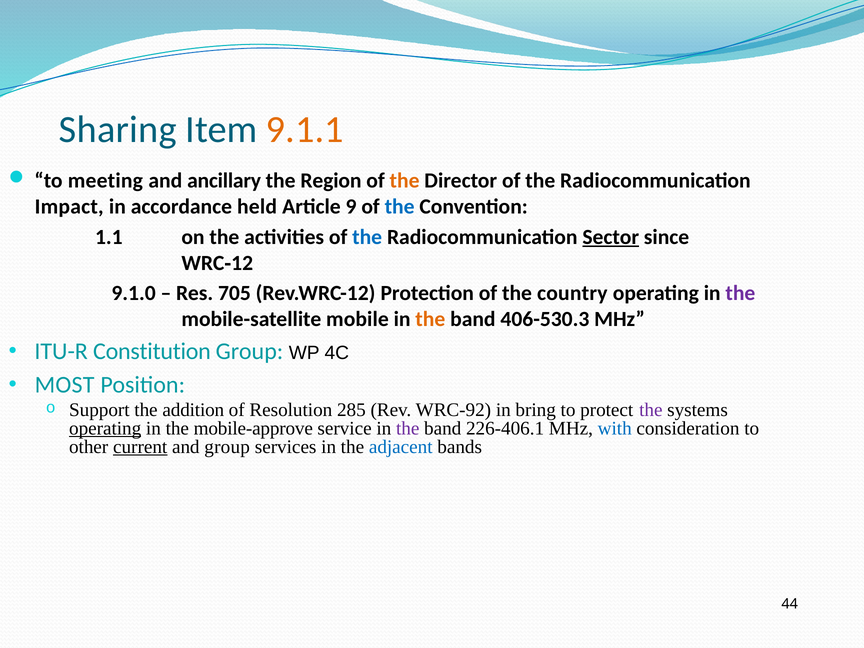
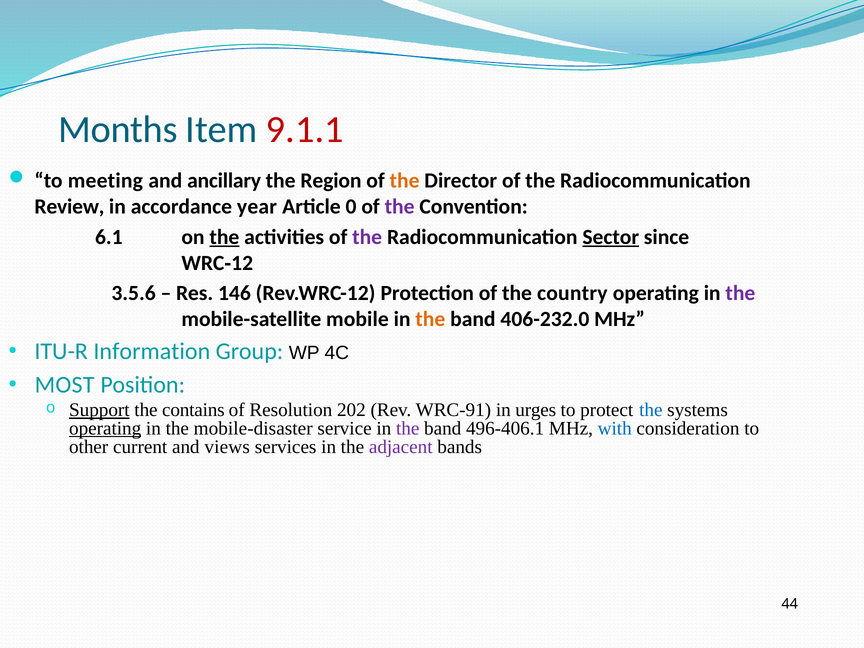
Sharing: Sharing -> Months (118, 129)
9.1.1 colour: orange -> red (305, 129)
Impact: Impact -> Review (69, 207)
held: held -> year (257, 207)
9: 9 -> 0 (351, 207)
the colour: blue -> purple (400, 207)
1.1: 1.1 -> 6.1 (109, 237)
the underline: none -> present (224, 237)
the colour: blue -> purple (367, 237)
9.1.0: 9.1.0 -> 3.5.6 (134, 293)
705: 705 -> 146 (234, 293)
406-530.3: 406-530.3 -> 406-232.0 (545, 319)
Constitution: Constitution -> Information (152, 351)
Support underline: none -> present (99, 410)
addition: addition -> contains (193, 410)
285: 285 -> 202 (351, 410)
WRC-92: WRC-92 -> WRC-91 (453, 410)
bring: bring -> urges (536, 410)
the colour: purple -> blue (651, 410)
mobile-approve: mobile-approve -> mobile-disaster (253, 428)
226-406.1: 226-406.1 -> 496-406.1 (505, 428)
current underline: present -> none (140, 447)
and group: group -> views (227, 447)
adjacent colour: blue -> purple (401, 447)
